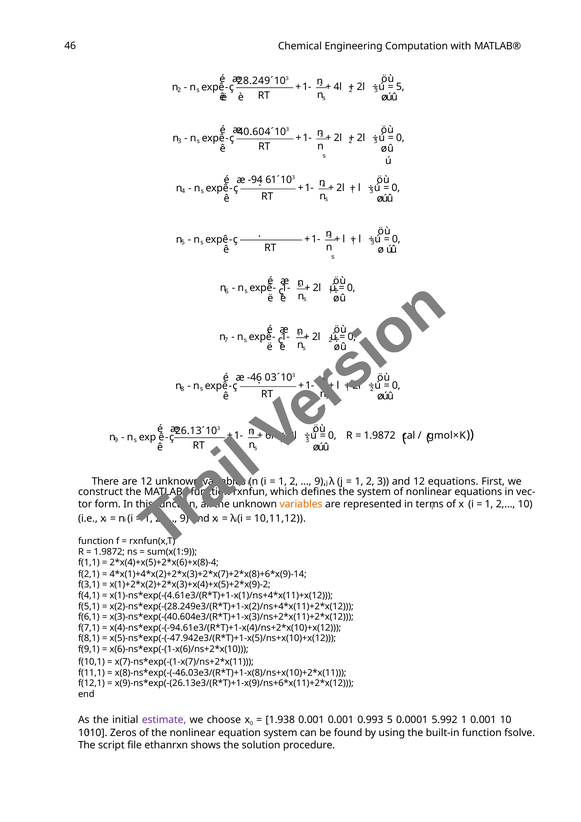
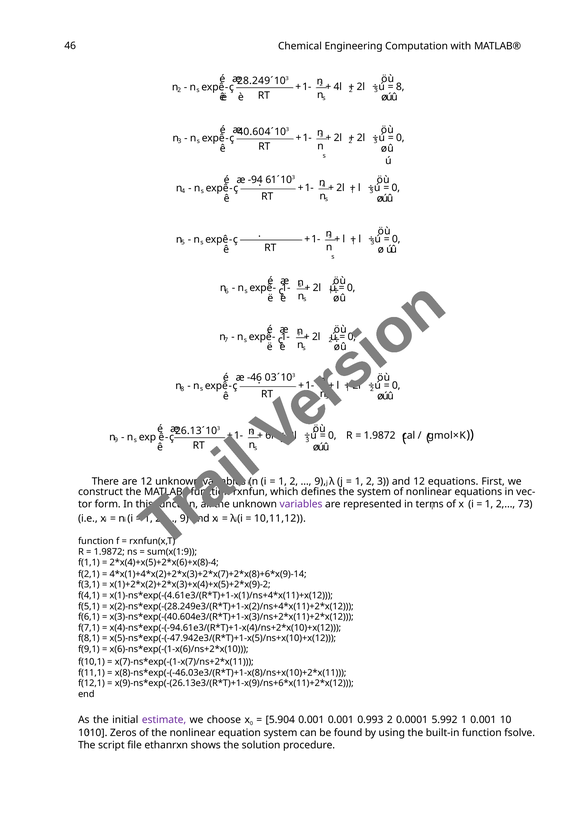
5: 5 -> 8 (400, 87)
variables colour: orange -> purple (301, 504)
2,… 10: 10 -> 73 (525, 504)
1.938: 1.938 -> 5.904 (280, 720)
0.993 5: 5 -> 2 (390, 720)
